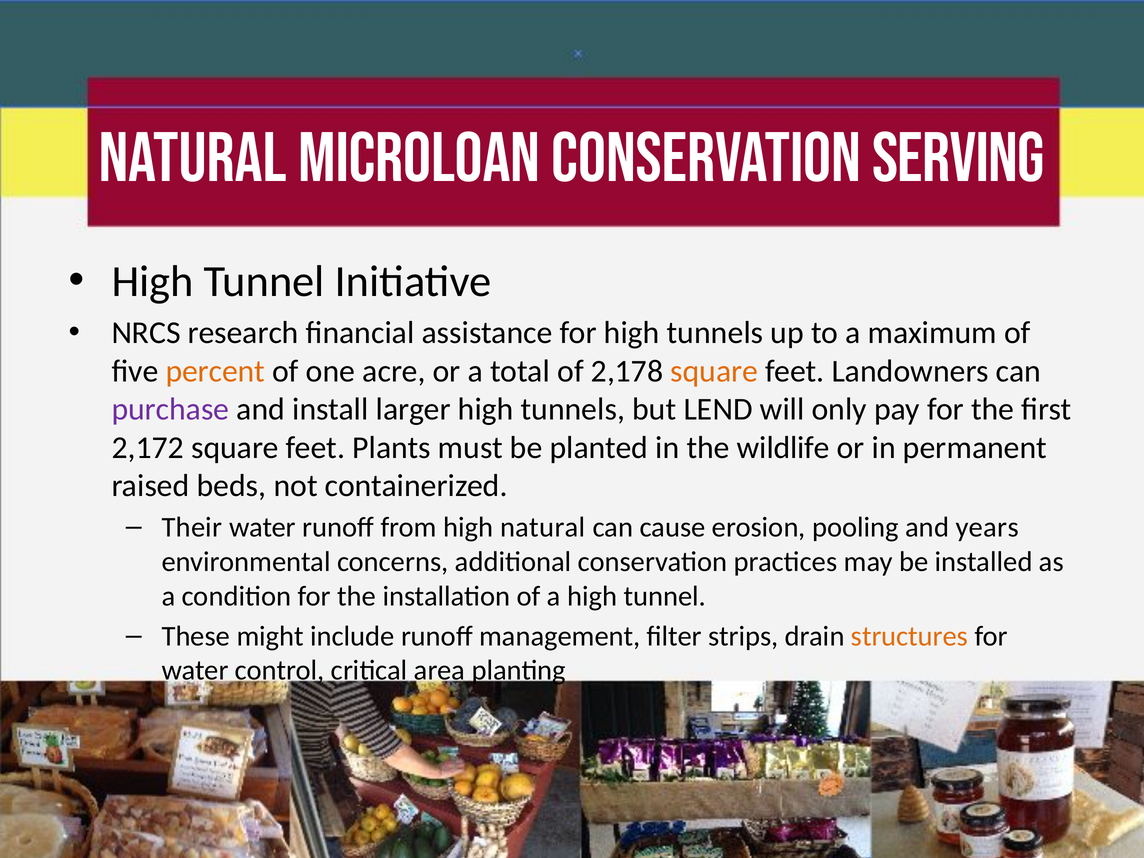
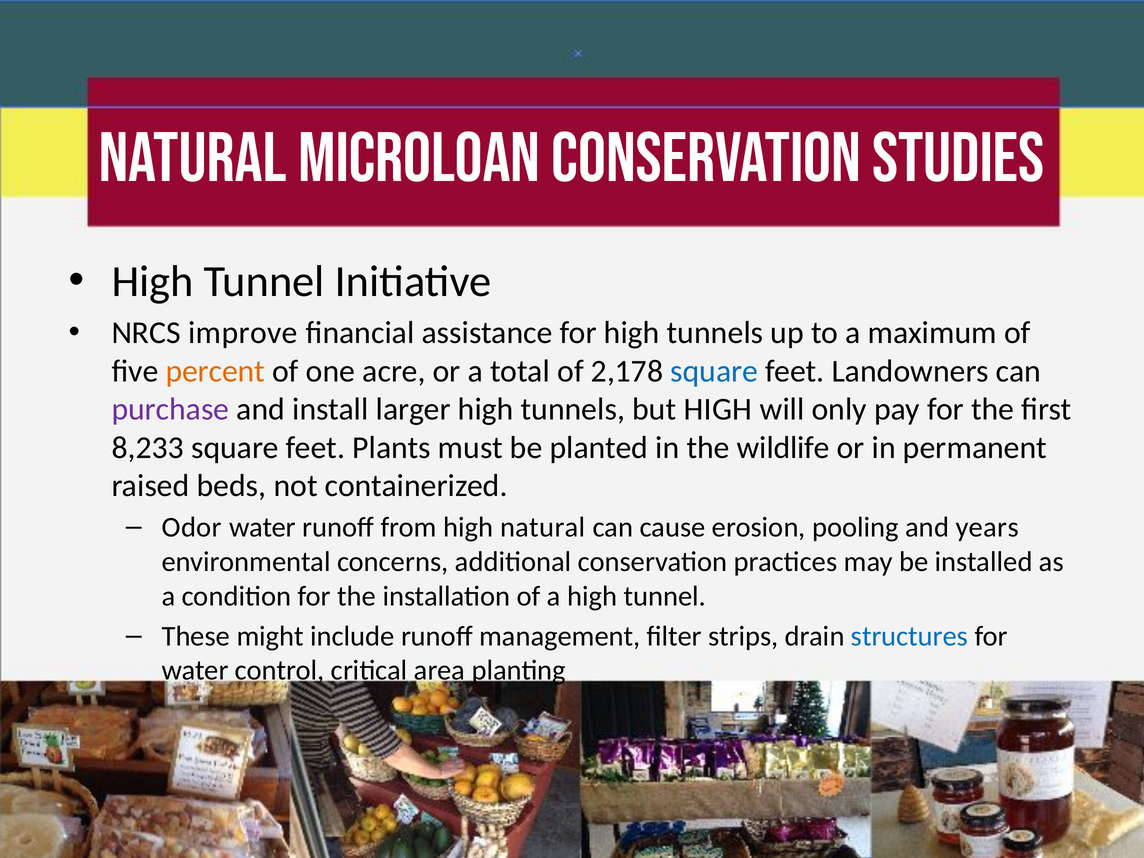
Serving: Serving -> Studies (958, 158)
research: research -> improve (243, 333)
square colour: orange -> blue (714, 371)
but LEND: LEND -> HIGH (718, 409)
2,172: 2,172 -> 8,233 (148, 448)
Their: Their -> Odor (192, 527)
structures colour: orange -> blue (909, 636)
